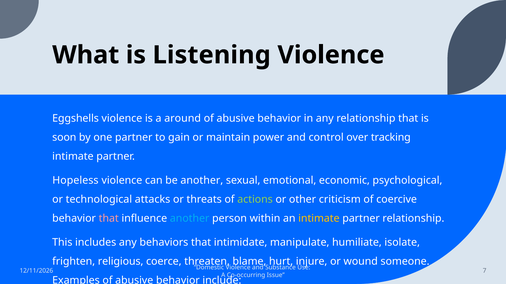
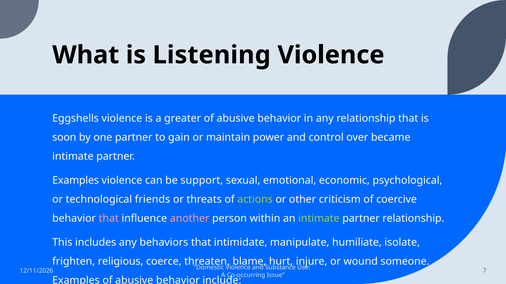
around: around -> greater (183, 119)
tracking: tracking -> became (391, 138)
Hopeless: Hopeless -> Examples (76, 181)
be another: another -> support (202, 181)
attacks: attacks -> friends (153, 200)
another colour: light blue -> pink (190, 219)
intimate colour: yellow -> light green (319, 219)
